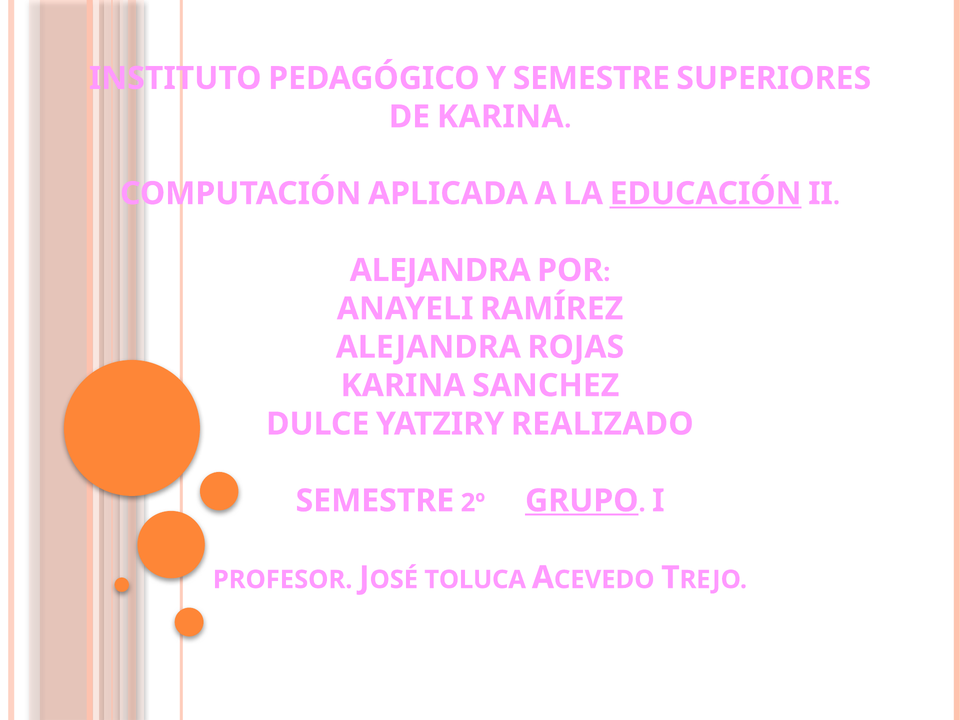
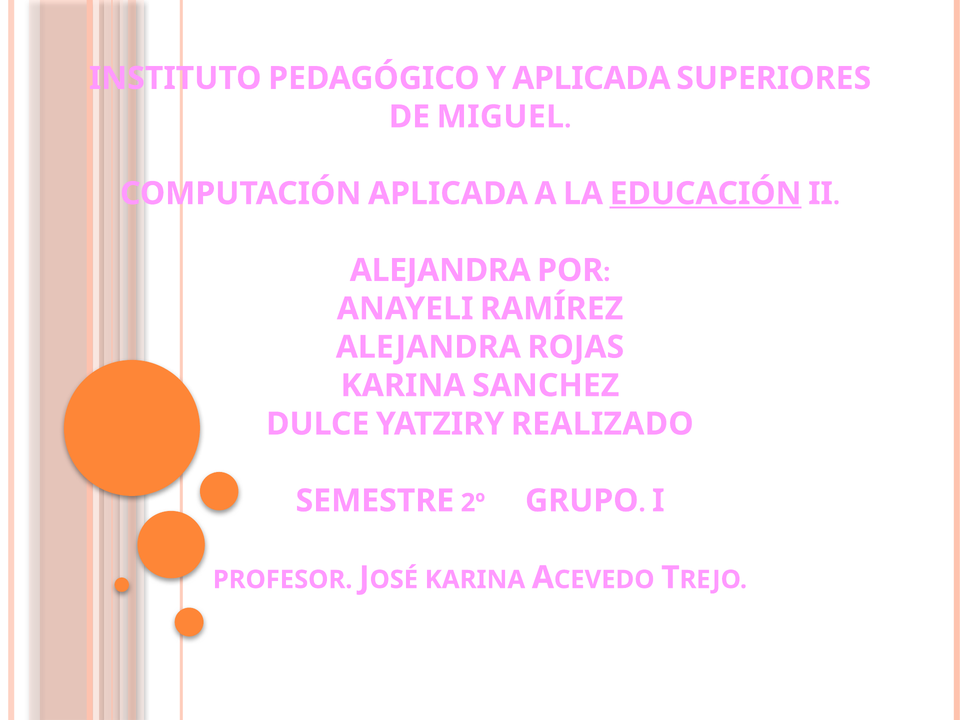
Y SEMESTRE: SEMESTRE -> APLICADA (591, 78)
DE KARINA: KARINA -> MIGUEL (500, 117)
GRUPO underline: present -> none (582, 501)
TOLUCA: TOLUCA -> KARINA (475, 580)
